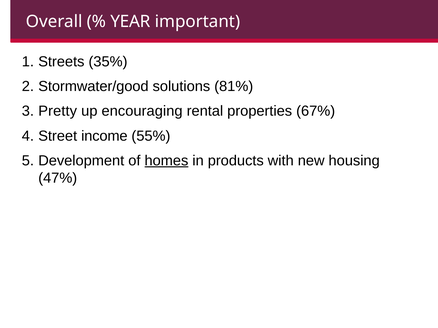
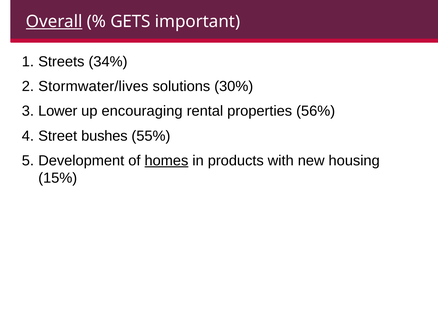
Overall underline: none -> present (54, 22)
YEAR: YEAR -> GETS (131, 22)
35%: 35% -> 34% (108, 62)
Stormwater/good: Stormwater/good -> Stormwater/lives (93, 86)
81%: 81% -> 30% (234, 86)
Pretty: Pretty -> Lower (58, 111)
67%: 67% -> 56% (316, 111)
income: income -> bushes (104, 136)
47%: 47% -> 15% (58, 178)
